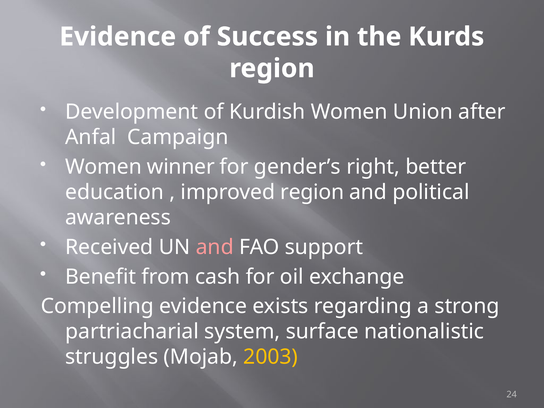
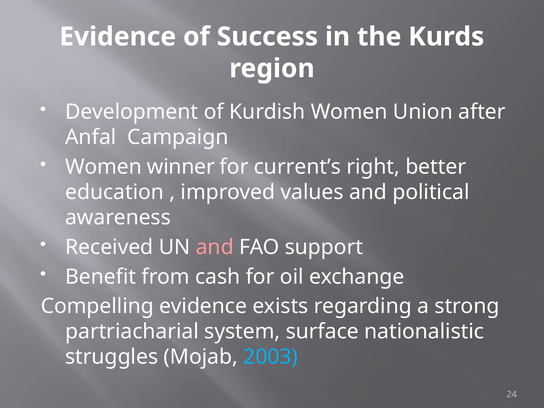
gender’s: gender’s -> current’s (297, 167)
improved region: region -> values (312, 192)
2003 colour: yellow -> light blue (271, 357)
